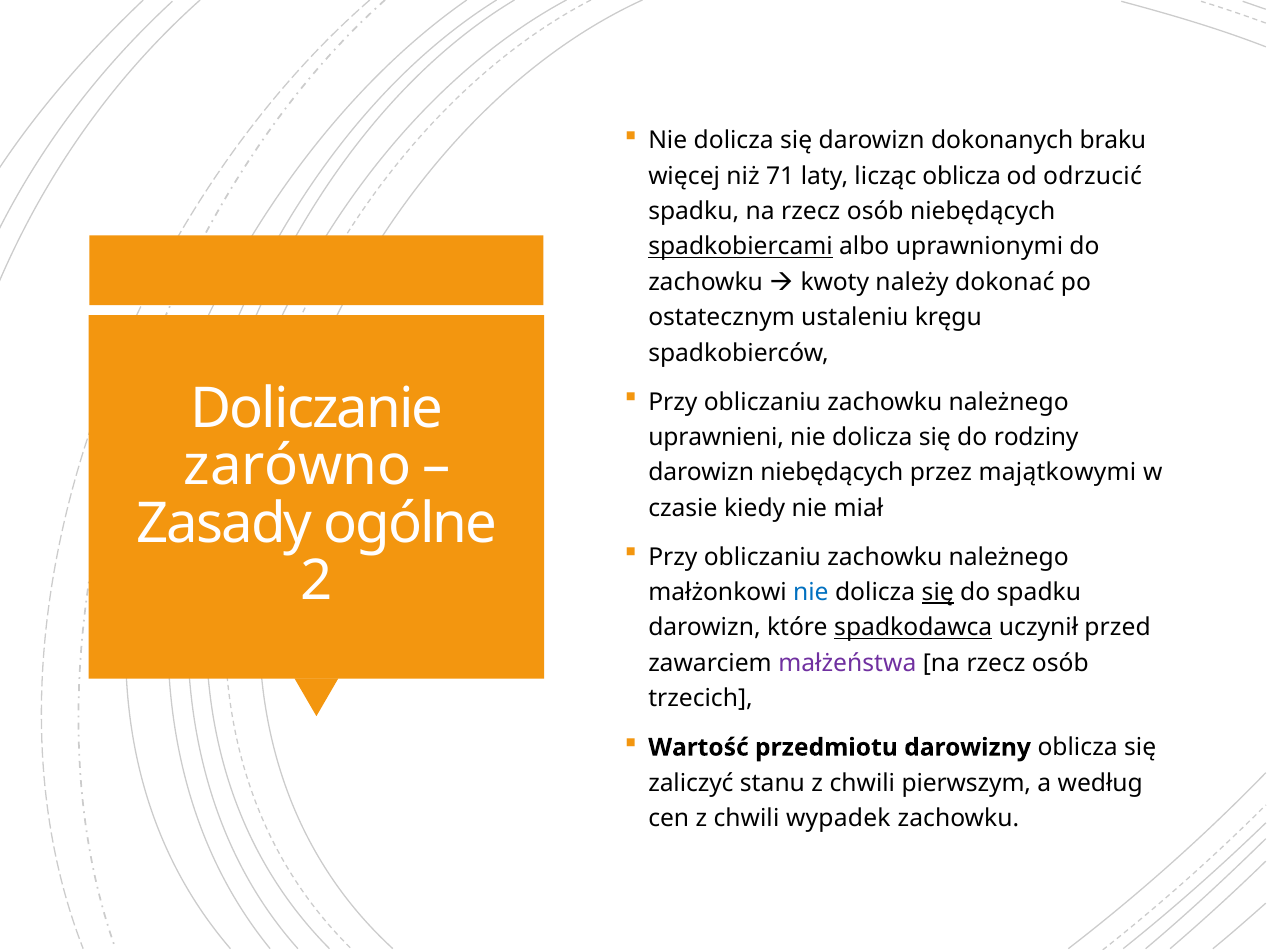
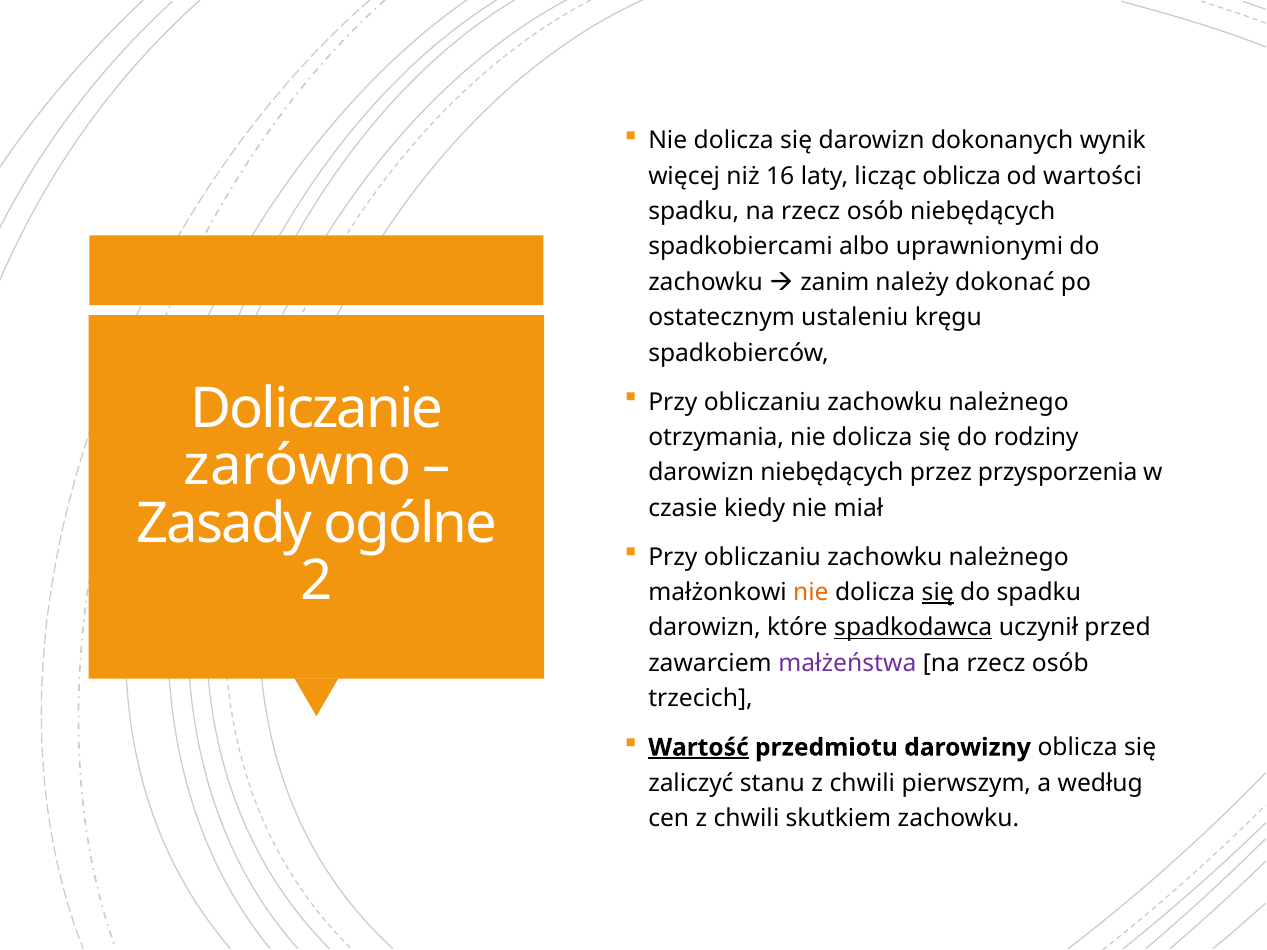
braku: braku -> wynik (1113, 141)
71: 71 -> 16 (780, 176)
odrzucić: odrzucić -> wartości (1093, 176)
spadkobiercami underline: present -> none (741, 247)
kwoty: kwoty -> zanim (835, 282)
uprawnieni: uprawnieni -> otrzymania (716, 437)
majątkowymi: majątkowymi -> przysporzenia (1058, 473)
nie colour: blue -> orange (811, 593)
Wartość underline: none -> present (698, 748)
wypadek: wypadek -> skutkiem (838, 819)
